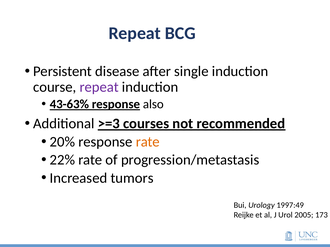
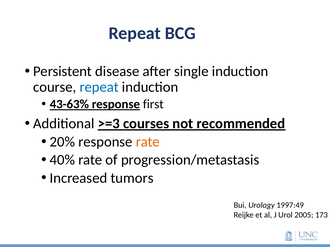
repeat colour: purple -> blue (99, 87)
also: also -> first (153, 104)
22%: 22% -> 40% (62, 160)
